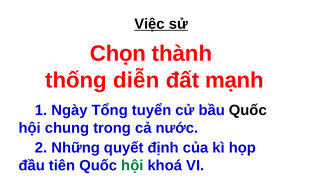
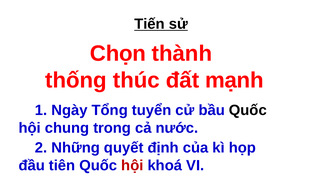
Việc: Việc -> Tiến (149, 24)
diễn: diễn -> thúc (136, 80)
hội colour: green -> red (132, 165)
